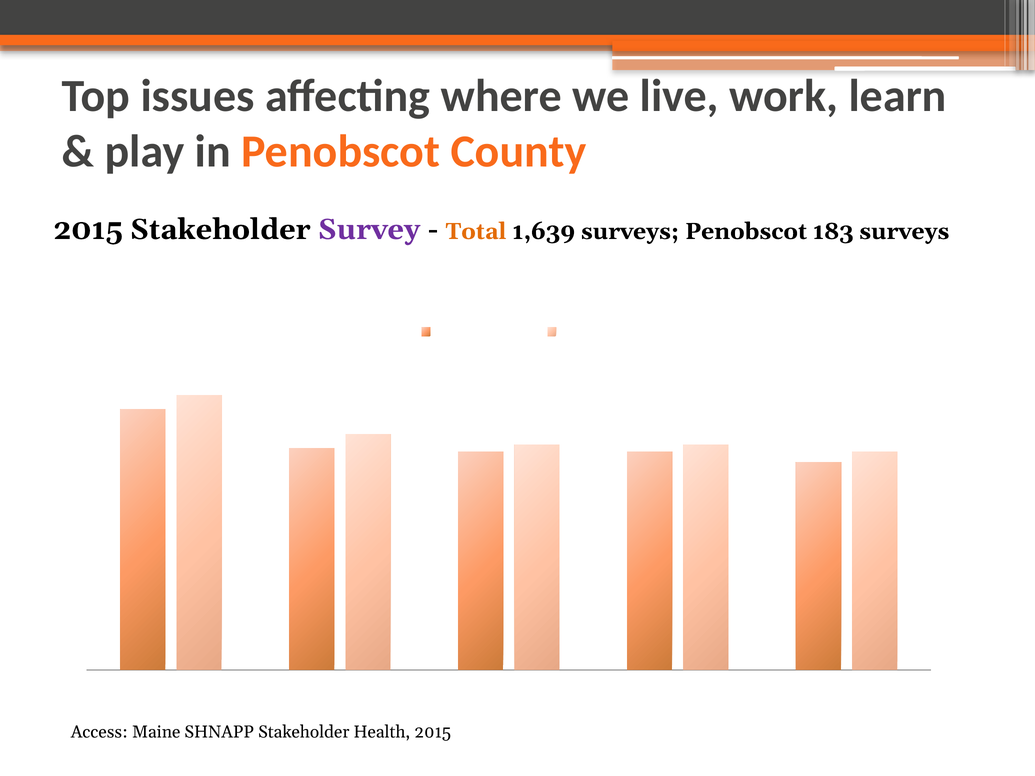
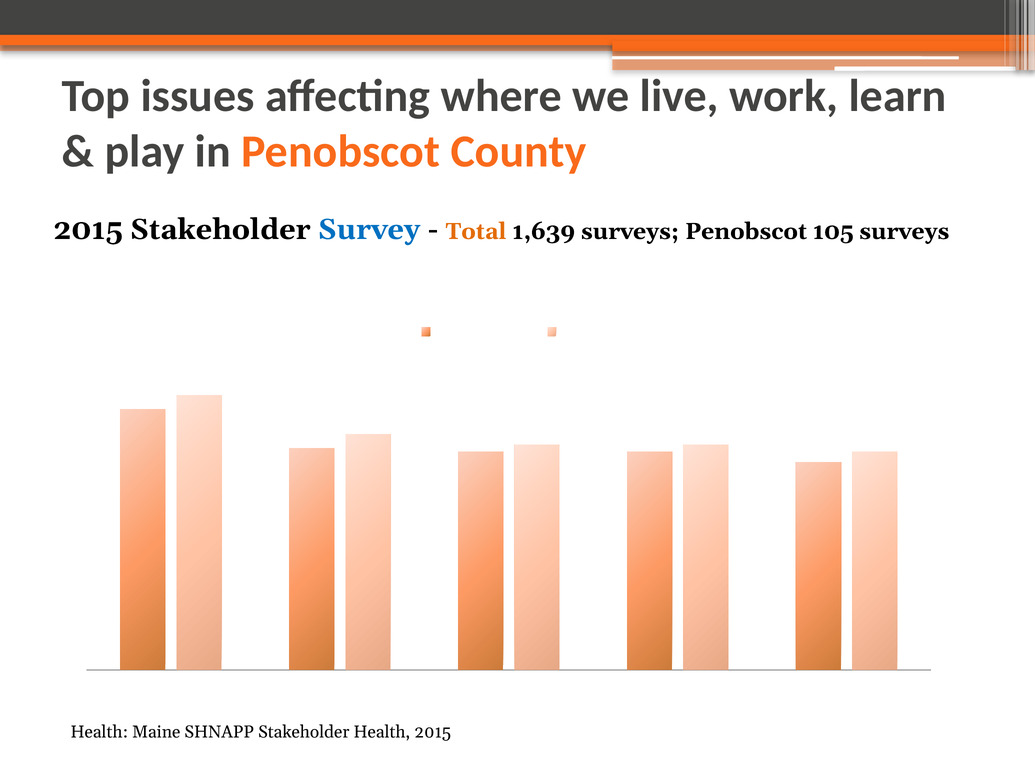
Survey colour: purple -> blue (369, 230)
183: 183 -> 105 (833, 231)
Access: Access -> Health (99, 732)
